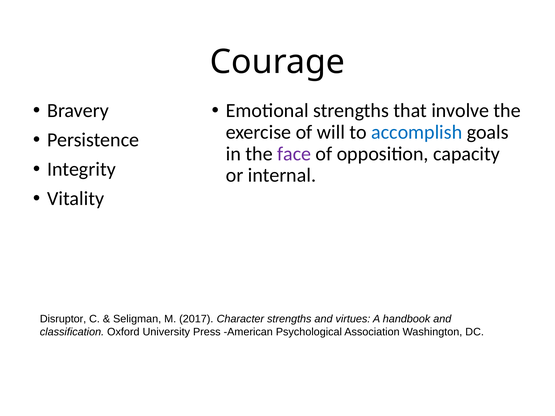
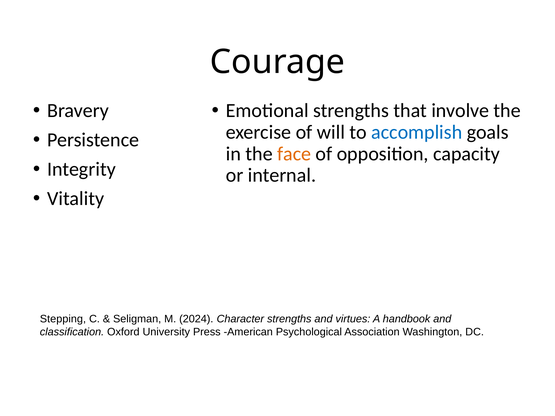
face colour: purple -> orange (294, 154)
Disruptor: Disruptor -> Stepping (63, 319)
2017: 2017 -> 2024 (196, 319)
